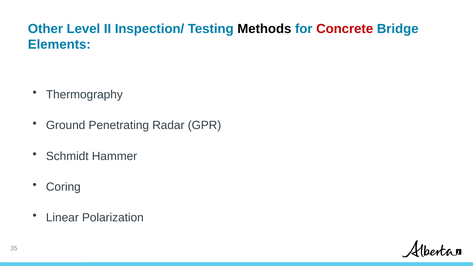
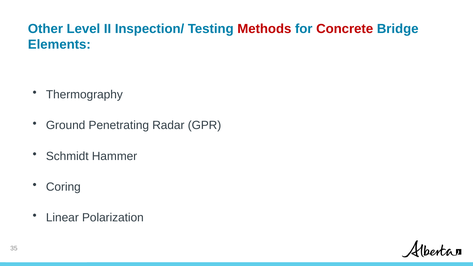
Methods colour: black -> red (264, 29)
